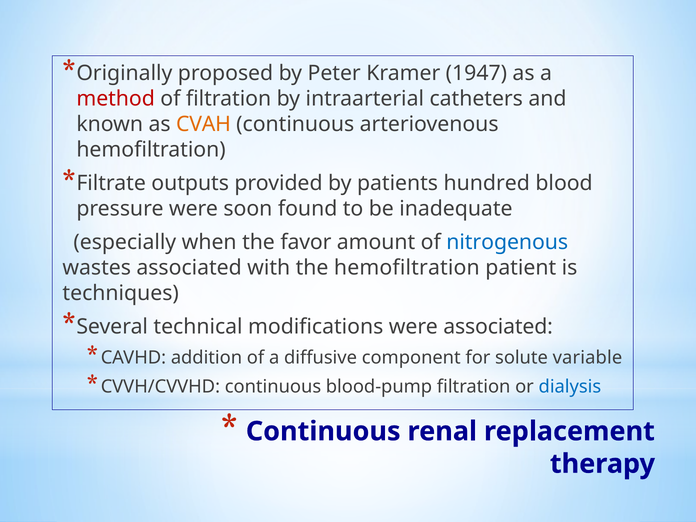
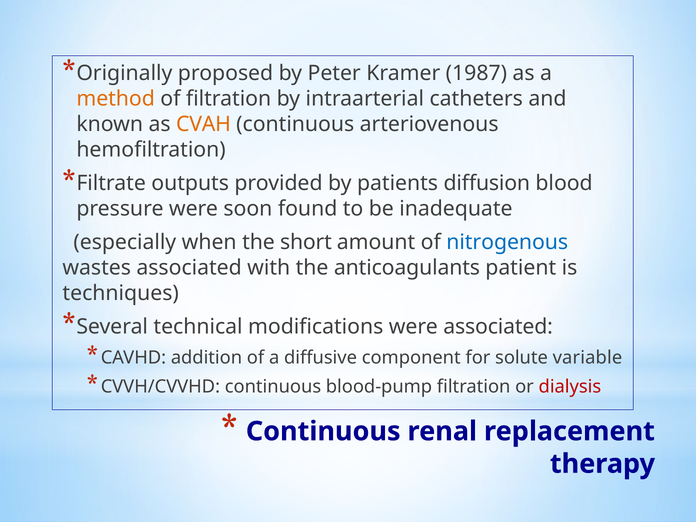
1947: 1947 -> 1987 (476, 73)
method colour: red -> orange (116, 99)
hundred: hundred -> diffusion (487, 183)
favor: favor -> short (306, 242)
the hemofiltration: hemofiltration -> anticoagulants (407, 268)
dialysis colour: blue -> red (570, 387)
